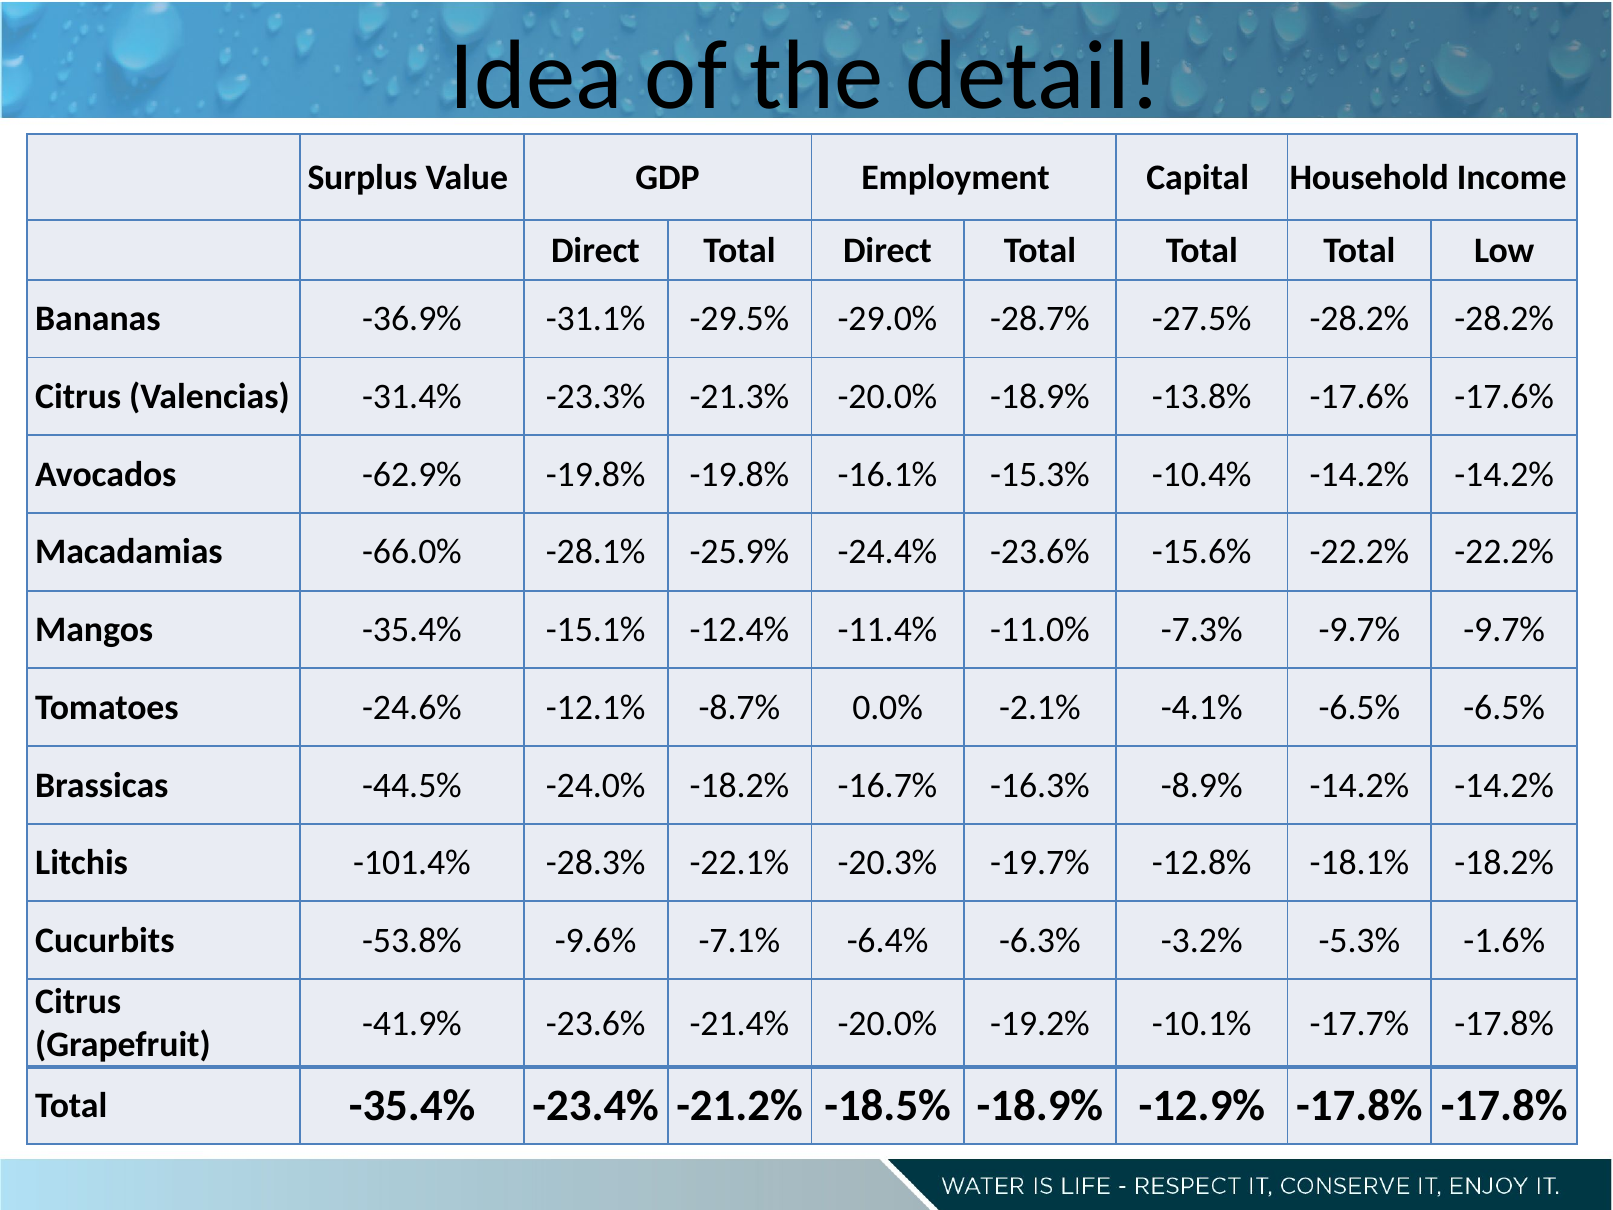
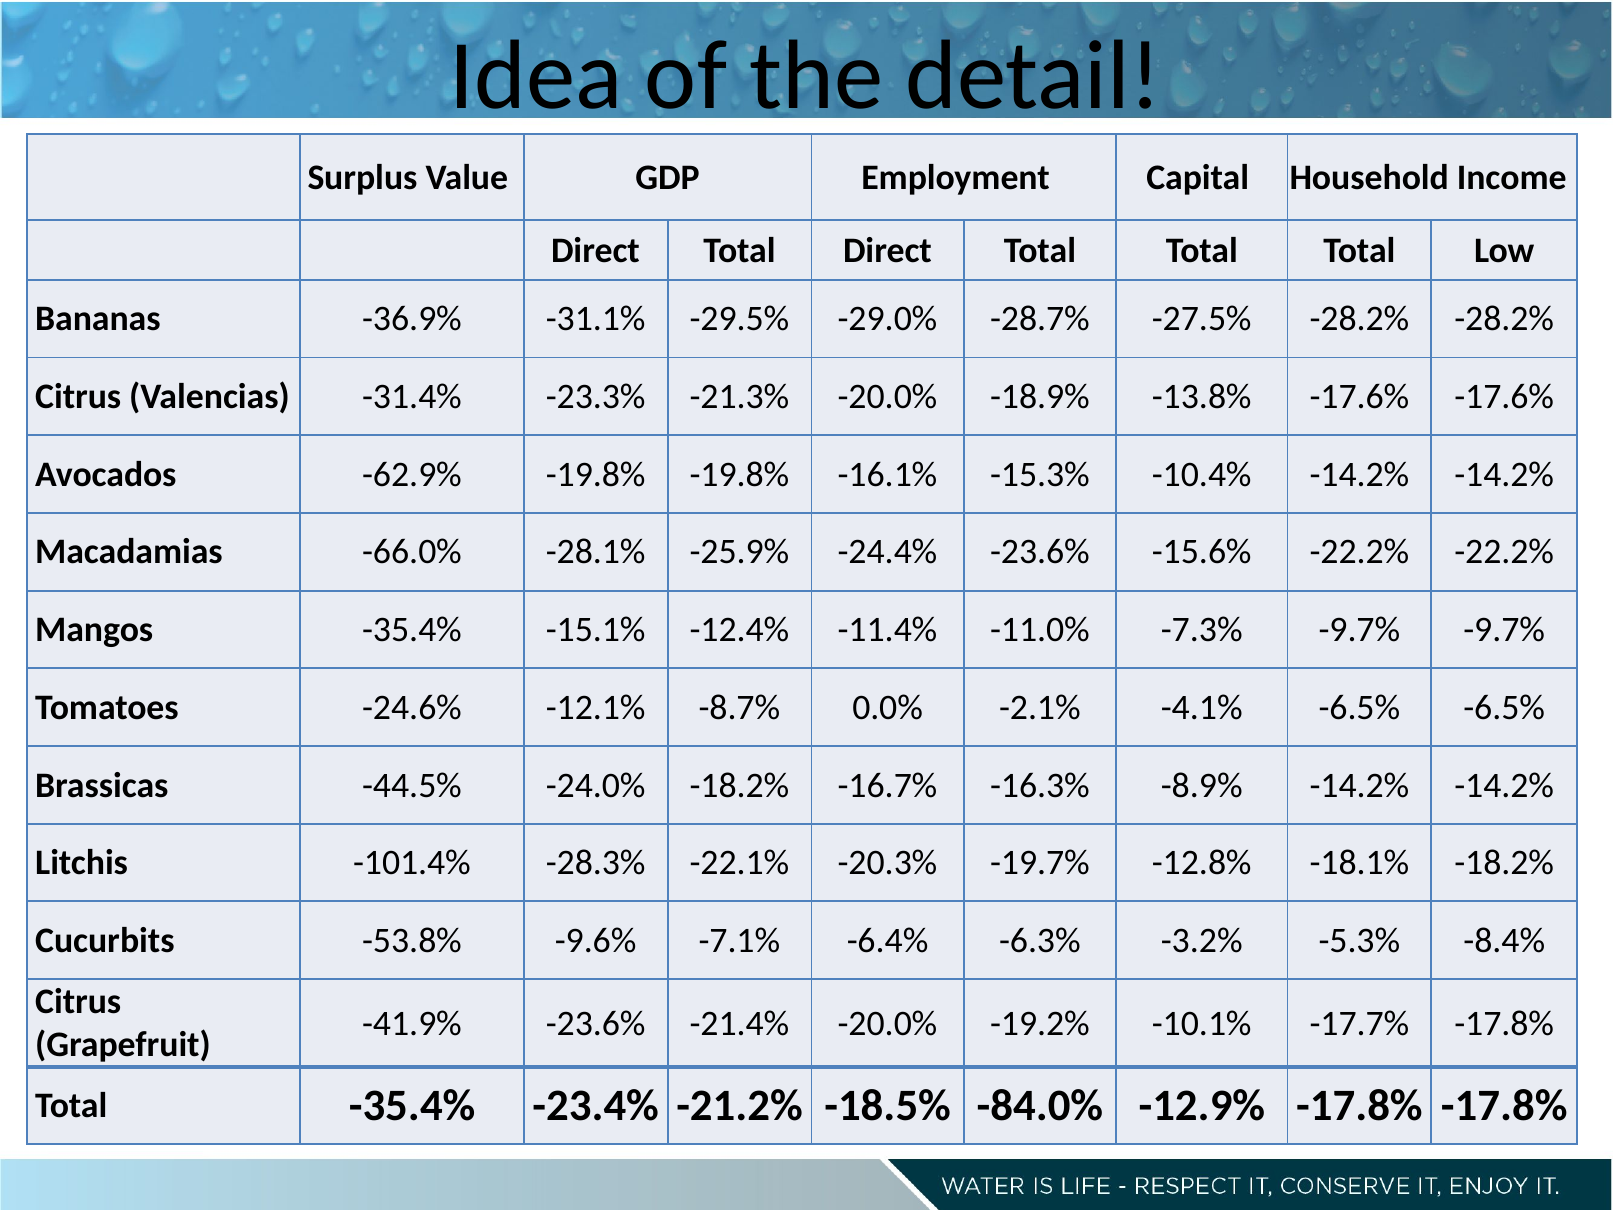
-1.6%: -1.6% -> -8.4% (1504, 940)
-18.5% -18.9%: -18.9% -> -84.0% (1040, 1106)
